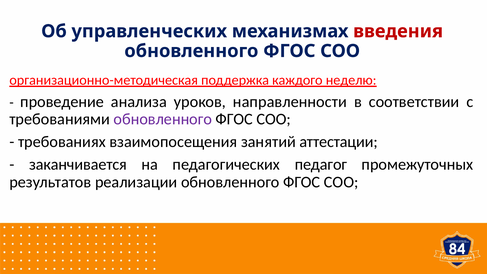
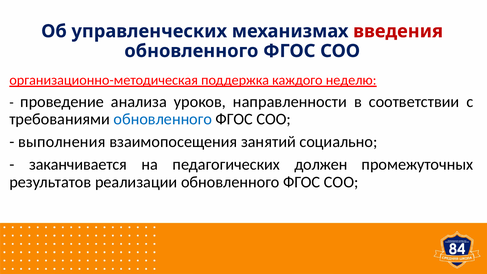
обновленного colour: purple -> blue (163, 119)
требованиях: требованиях -> выполнения (62, 142)
аттестации: аттестации -> социально (338, 142)
педагог: педагог -> должен (321, 164)
